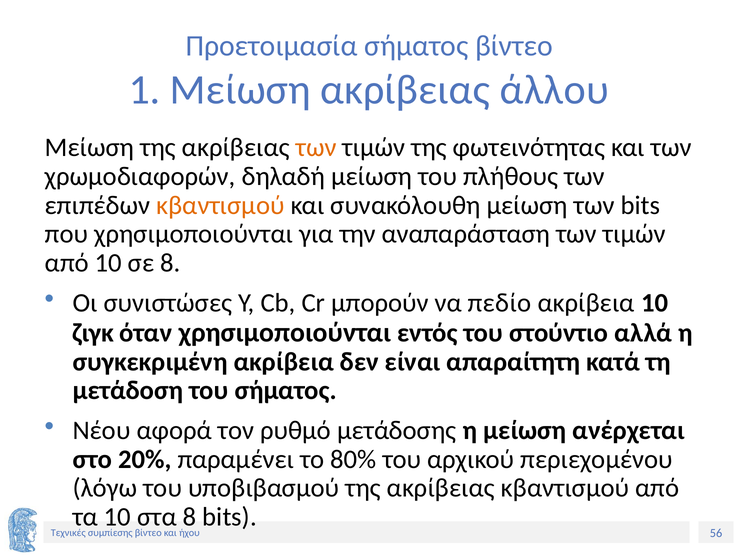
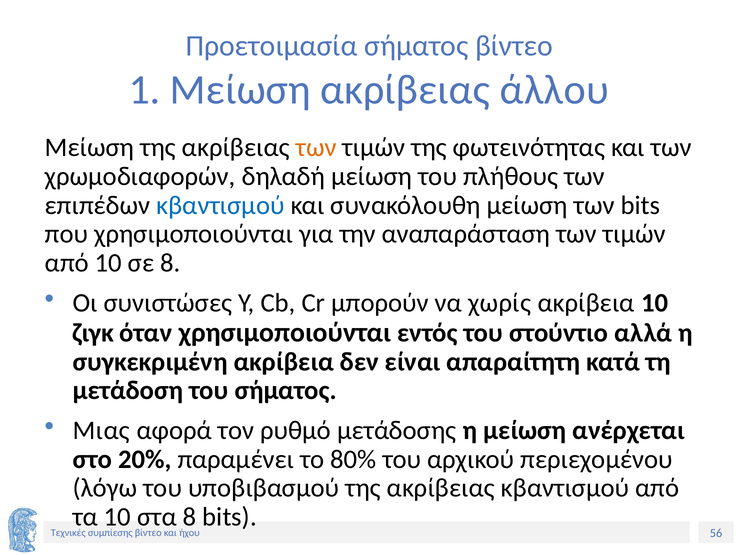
κβαντισμού colour: orange -> blue (220, 205)
πεδίο: πεδίο -> χωρίς (500, 302)
Νέου: Νέου -> Μιας (101, 430)
